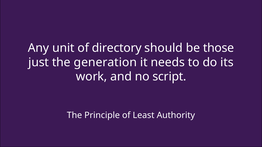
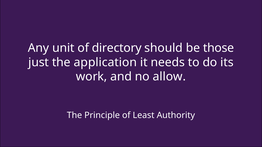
generation: generation -> application (105, 62)
script: script -> allow (169, 77)
